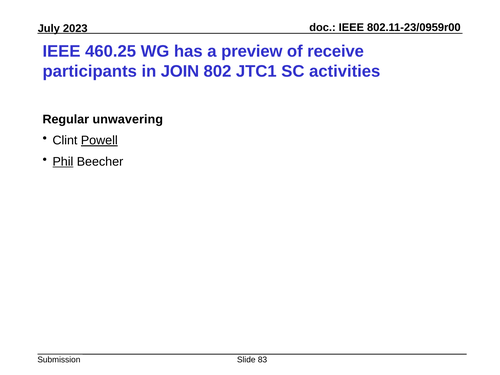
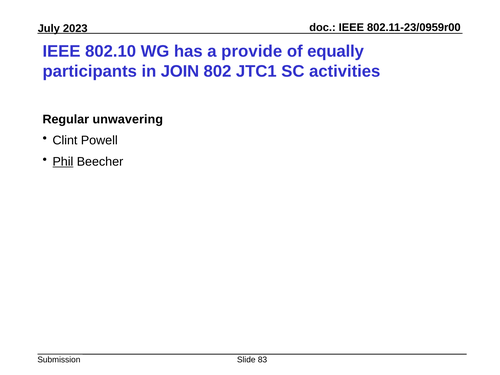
460.25: 460.25 -> 802.10 (111, 51)
preview: preview -> provide (252, 51)
receive: receive -> equally (336, 51)
Powell underline: present -> none (99, 140)
